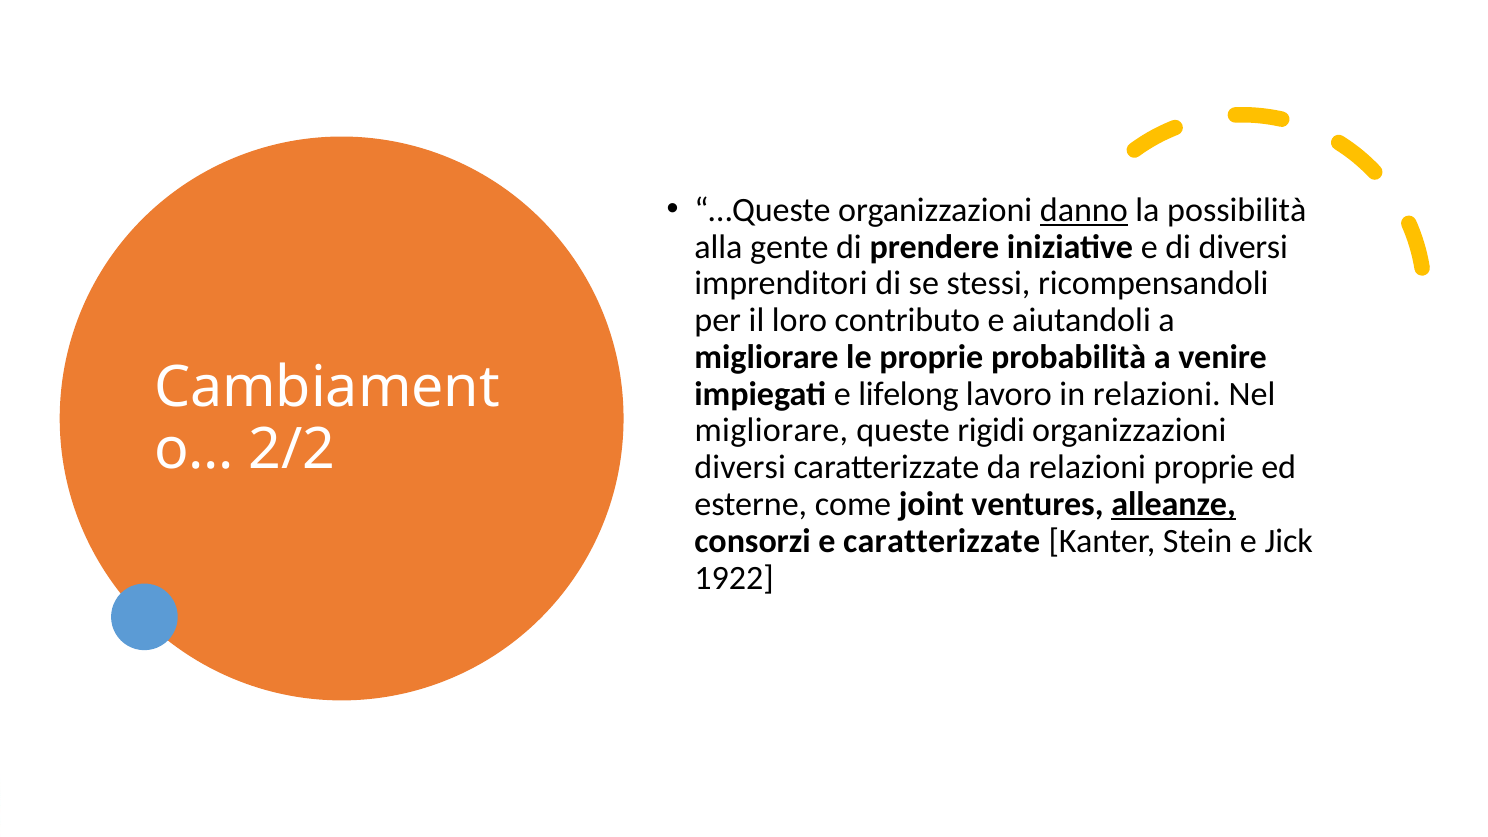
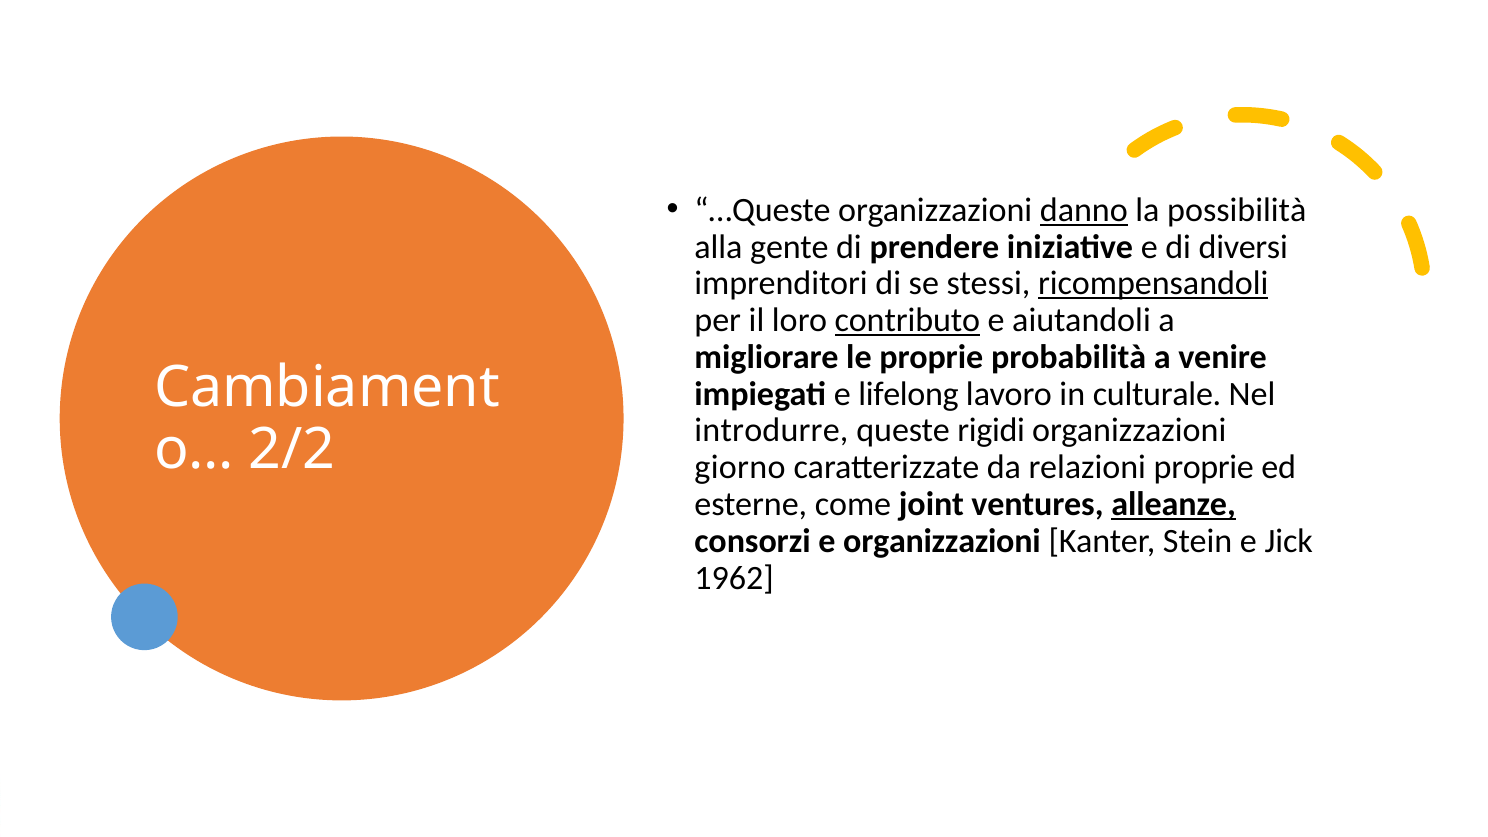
ricompensandoli underline: none -> present (1153, 284)
contributo underline: none -> present (907, 320)
in relazioni: relazioni -> culturale (1157, 394)
migliorare: migliorare -> introdurre (771, 431)
diversi: diversi -> giorno (740, 467)
e caratterizzate: caratterizzate -> organizzazioni (942, 541)
1922: 1922 -> 1962 (734, 578)
